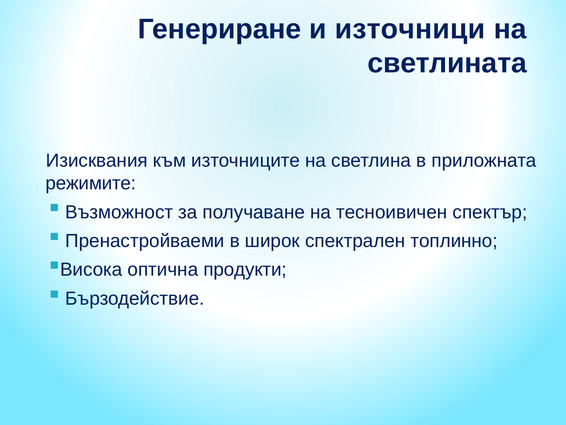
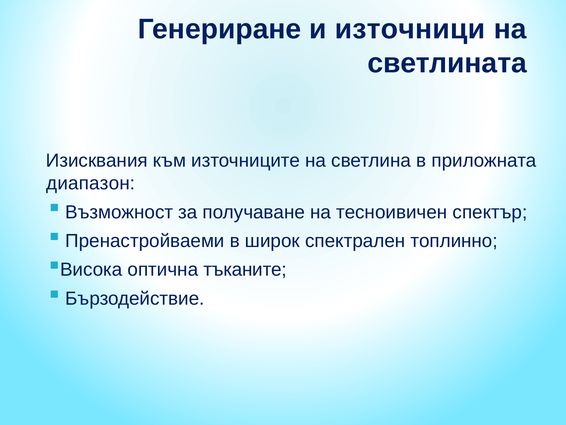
режимите: режимите -> диапазон (91, 183)
продукти: продукти -> тъканите (245, 269)
